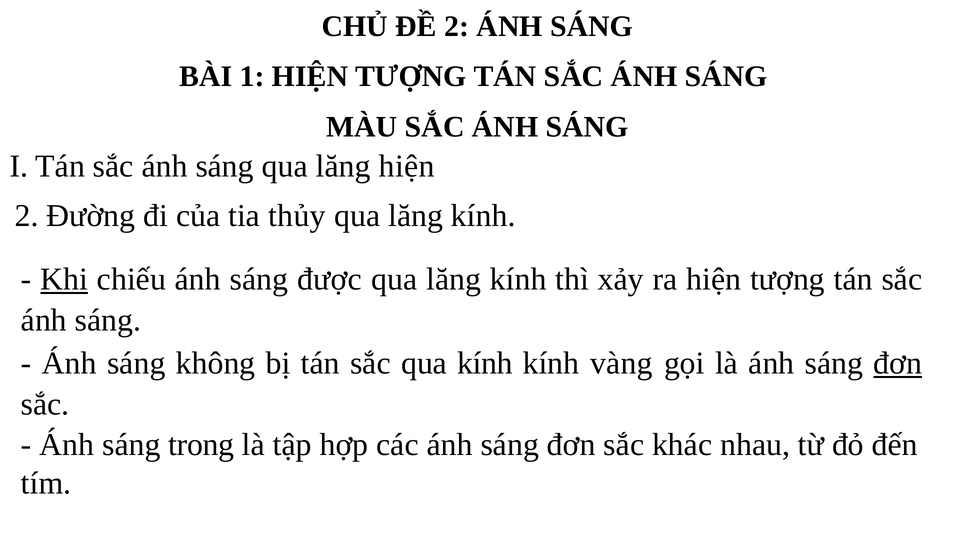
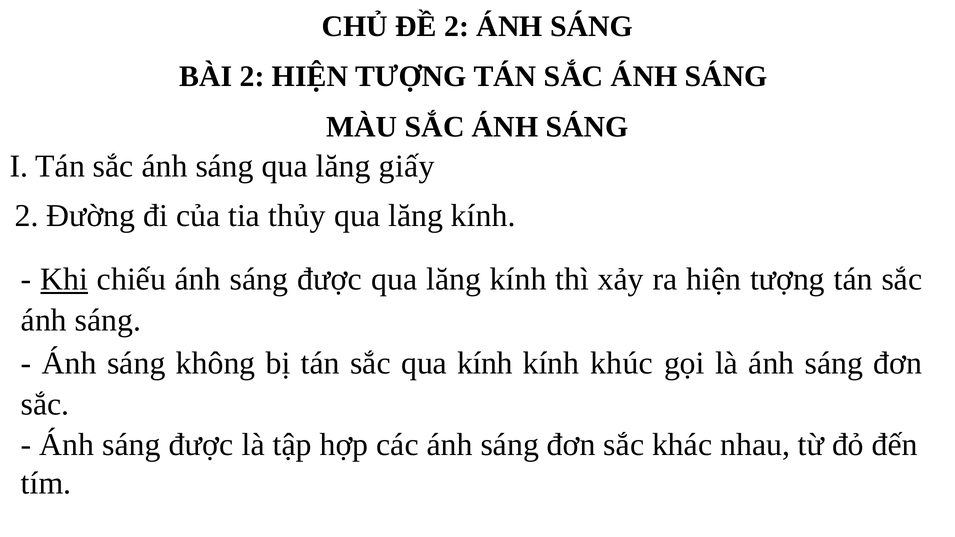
BÀI 1: 1 -> 2 (252, 77)
lăng hiện: hiện -> giấy (407, 167)
vàng: vàng -> khúc (621, 364)
đơn underline: present -> none (898, 364)
trong: trong -> được (201, 445)
